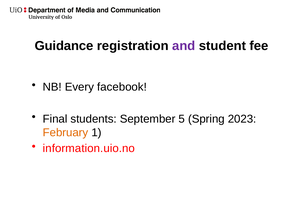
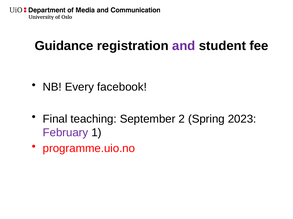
students: students -> teaching (94, 119)
5: 5 -> 2 (182, 119)
February colour: orange -> purple (66, 133)
information.uio.no: information.uio.no -> programme.uio.no (89, 149)
